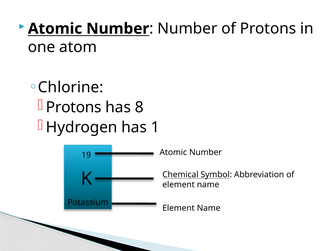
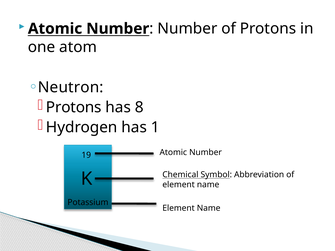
Chlorine: Chlorine -> Neutron (71, 87)
